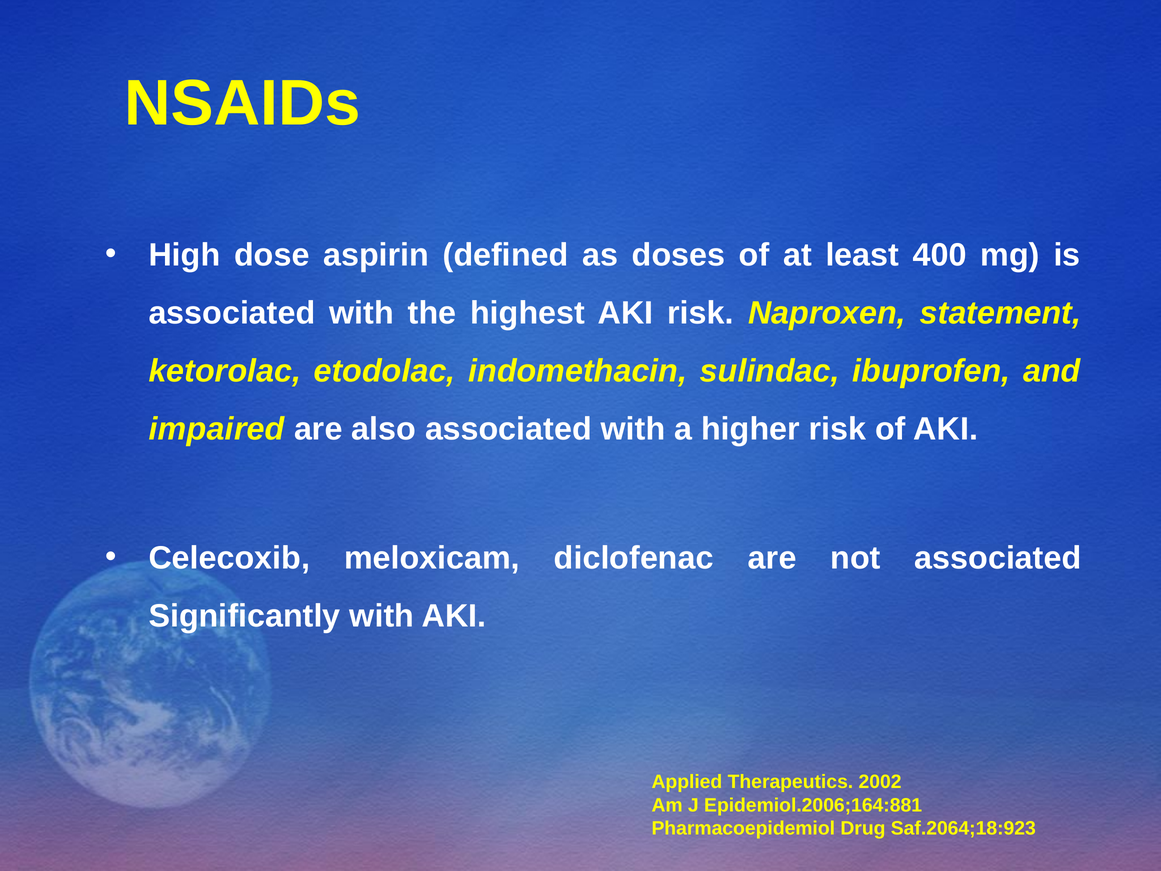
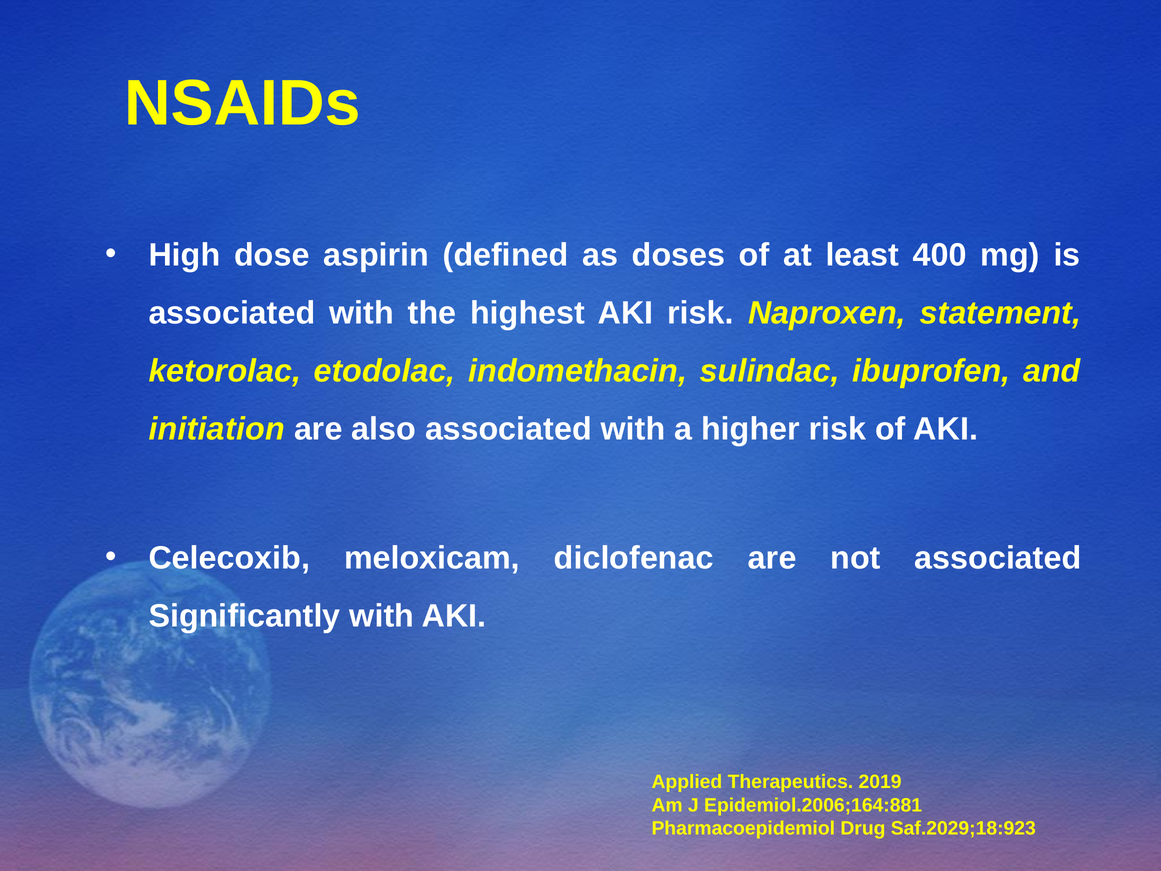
impaired: impaired -> initiation (217, 429)
2002: 2002 -> 2019 (880, 782)
Saf.2064;18:923: Saf.2064;18:923 -> Saf.2029;18:923 (963, 828)
